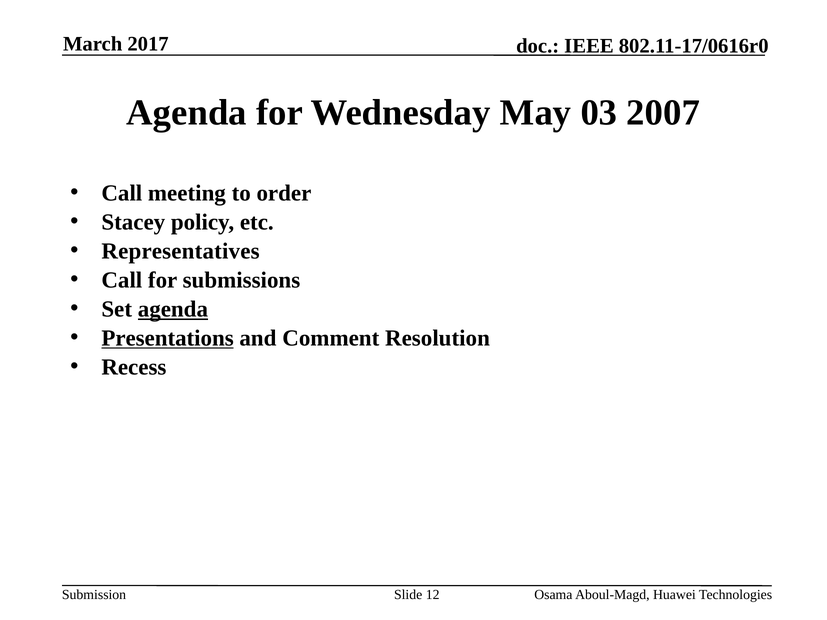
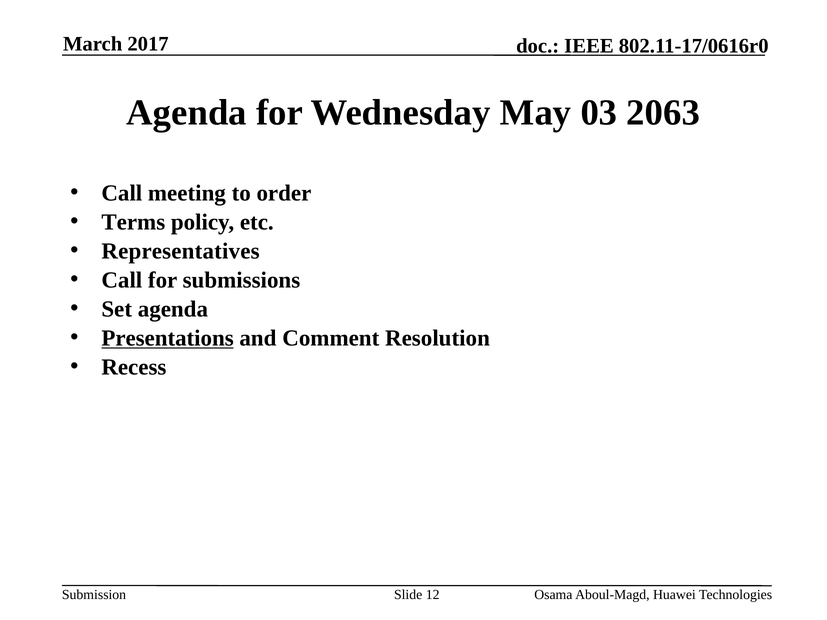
2007: 2007 -> 2063 (663, 113)
Stacey: Stacey -> Terms (133, 222)
agenda underline: present -> none (173, 309)
